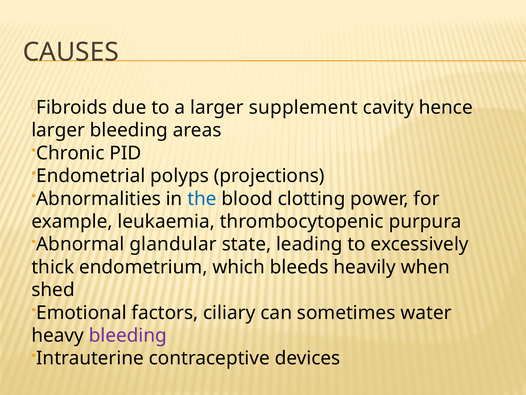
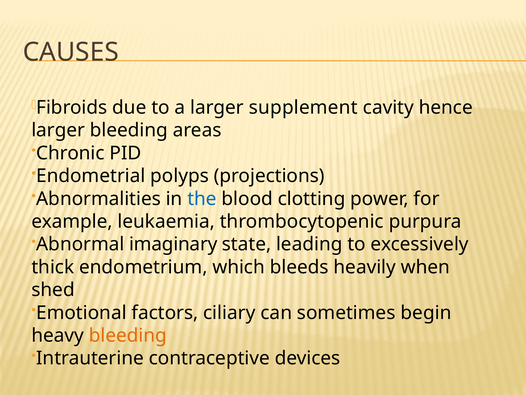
glandular: glandular -> imaginary (173, 244)
water: water -> begin (426, 312)
bleeding colour: purple -> orange (128, 335)
